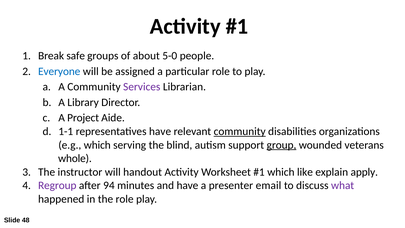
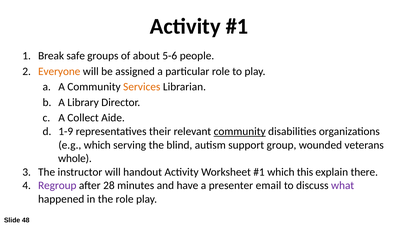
5-0: 5-0 -> 5-6 (170, 56)
Everyone colour: blue -> orange (59, 71)
Services colour: purple -> orange (142, 87)
Project: Project -> Collect (83, 118)
1-1: 1-1 -> 1-9 (66, 131)
representatives have: have -> their (160, 131)
group underline: present -> none (281, 145)
like: like -> this (305, 172)
apply: apply -> there (364, 172)
94: 94 -> 28 (109, 185)
